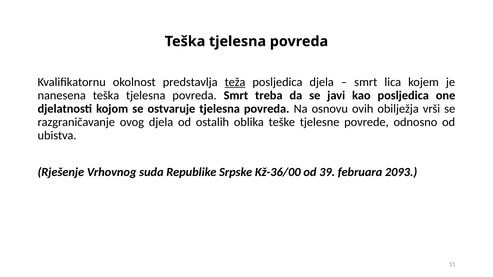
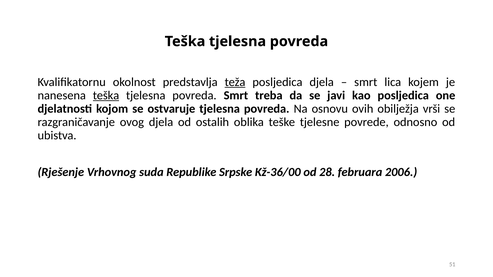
teška underline: none -> present (106, 96)
39: 39 -> 28 (327, 172)
2093: 2093 -> 2006 (401, 172)
